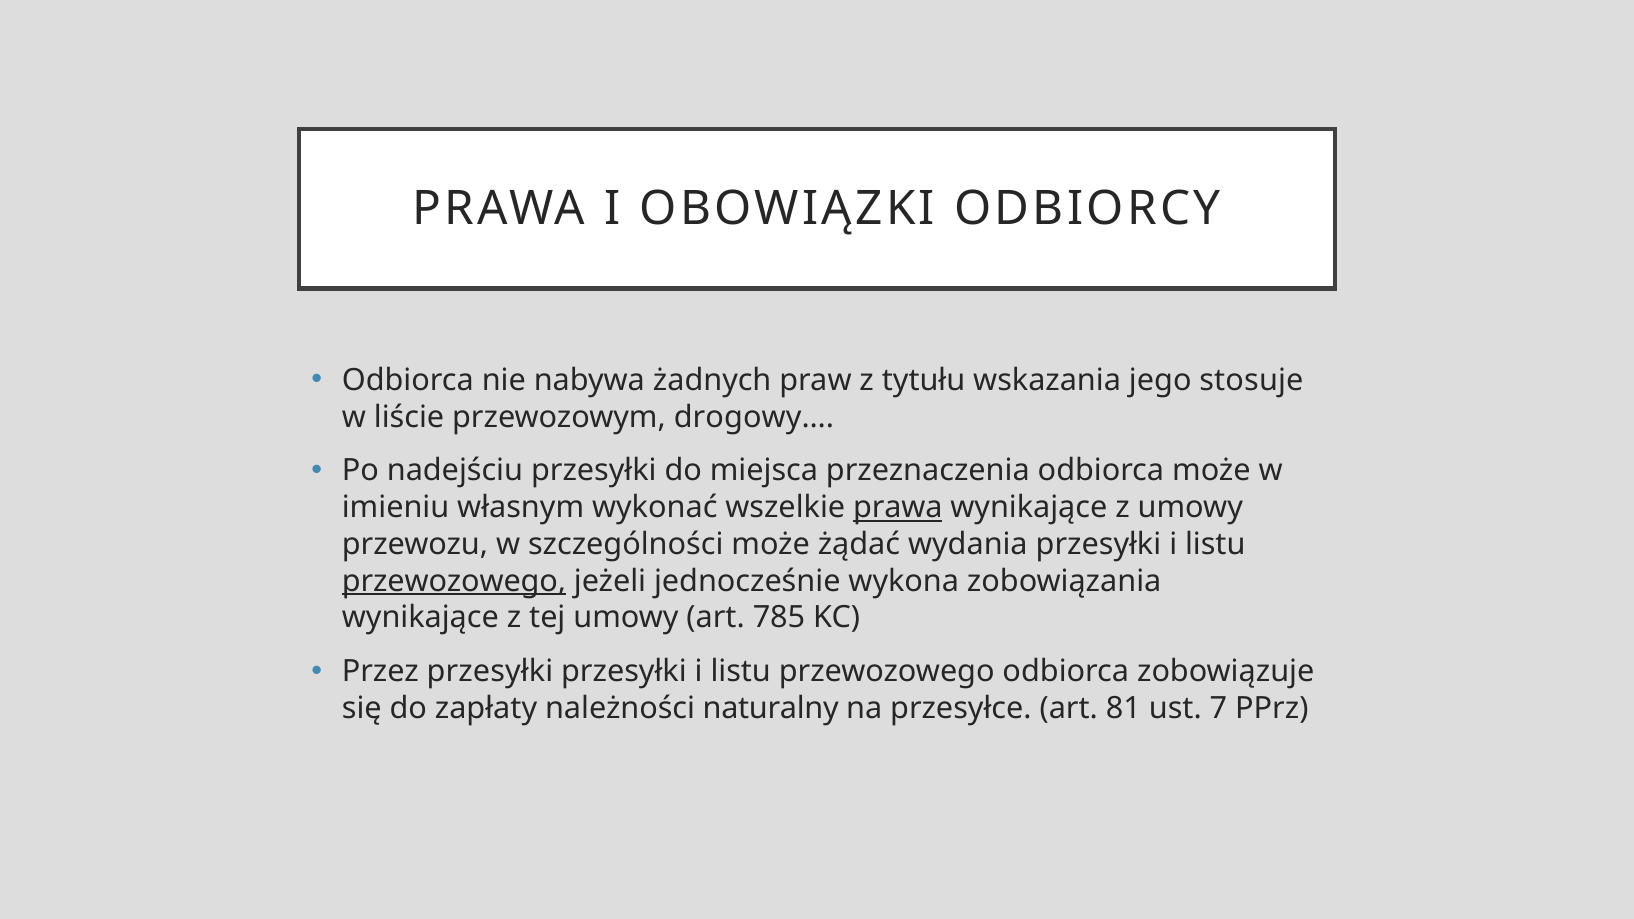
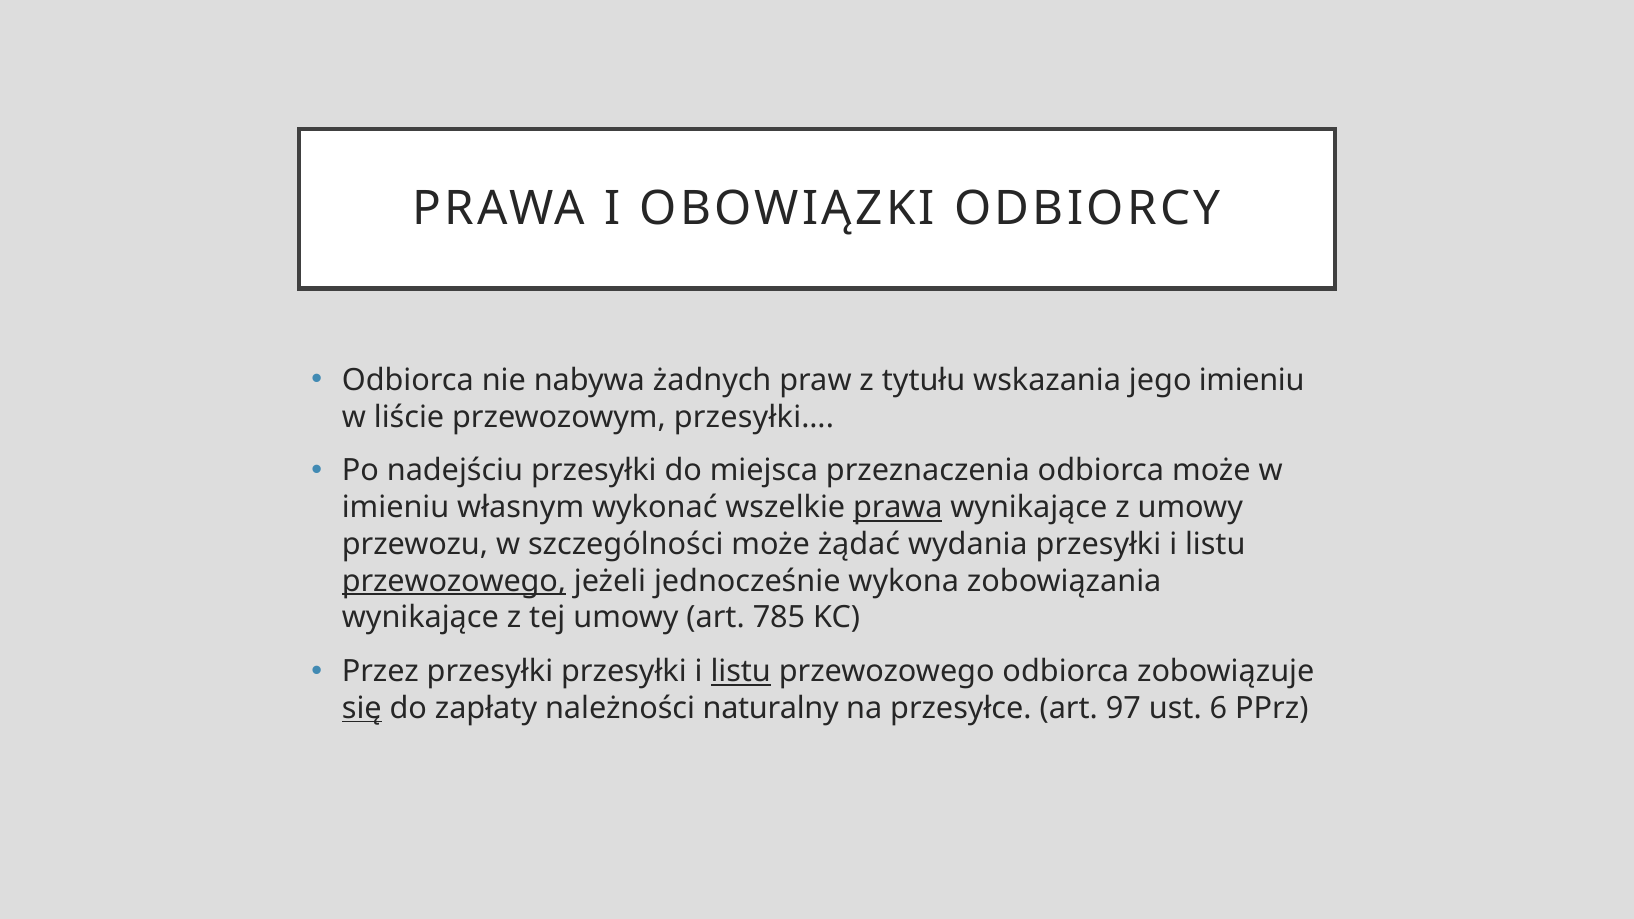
jego stosuje: stosuje -> imieniu (1252, 380)
drogowy…: drogowy… -> przesyłki… (754, 417)
listu underline: none -> present (741, 672)
się underline: none -> present (362, 708)
81: 81 -> 97 (1123, 708)
7: 7 -> 6 (1218, 708)
